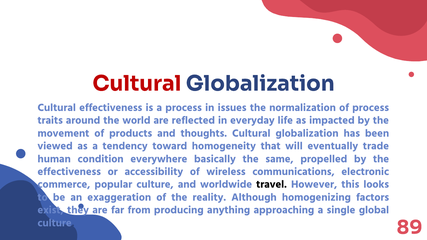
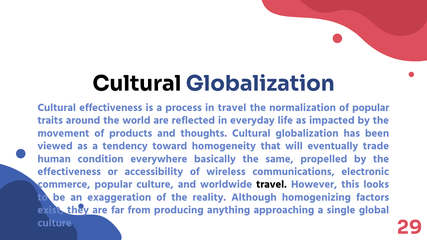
Cultural colour: red -> black (137, 84)
in issues: issues -> travel (232, 108)
of process: process -> popular (371, 108)
89: 89 -> 29 (409, 228)
